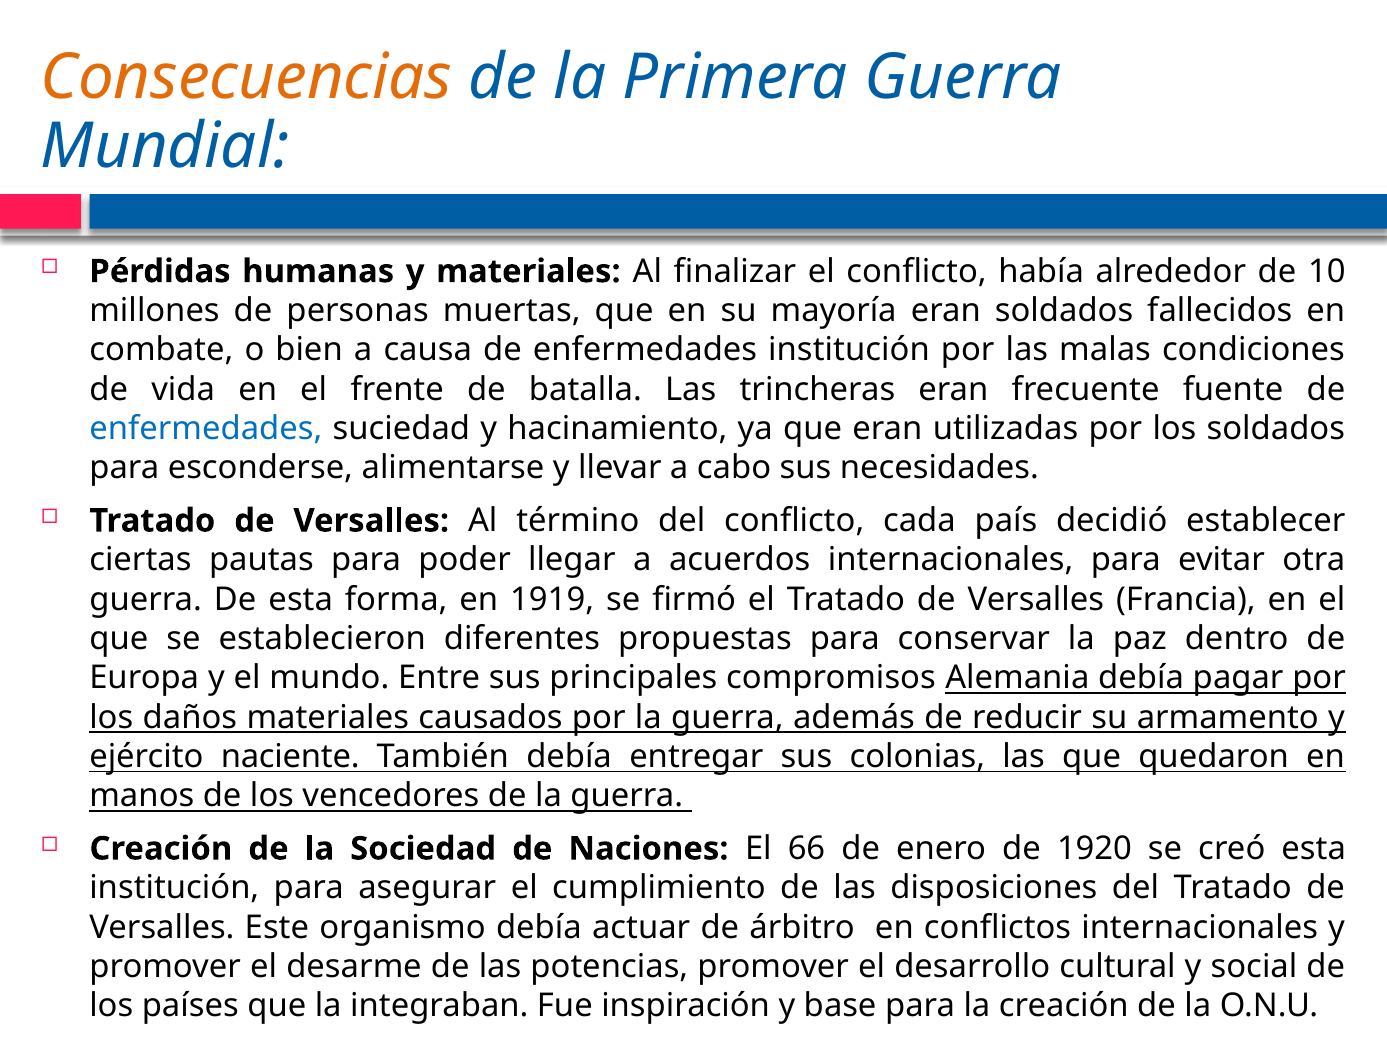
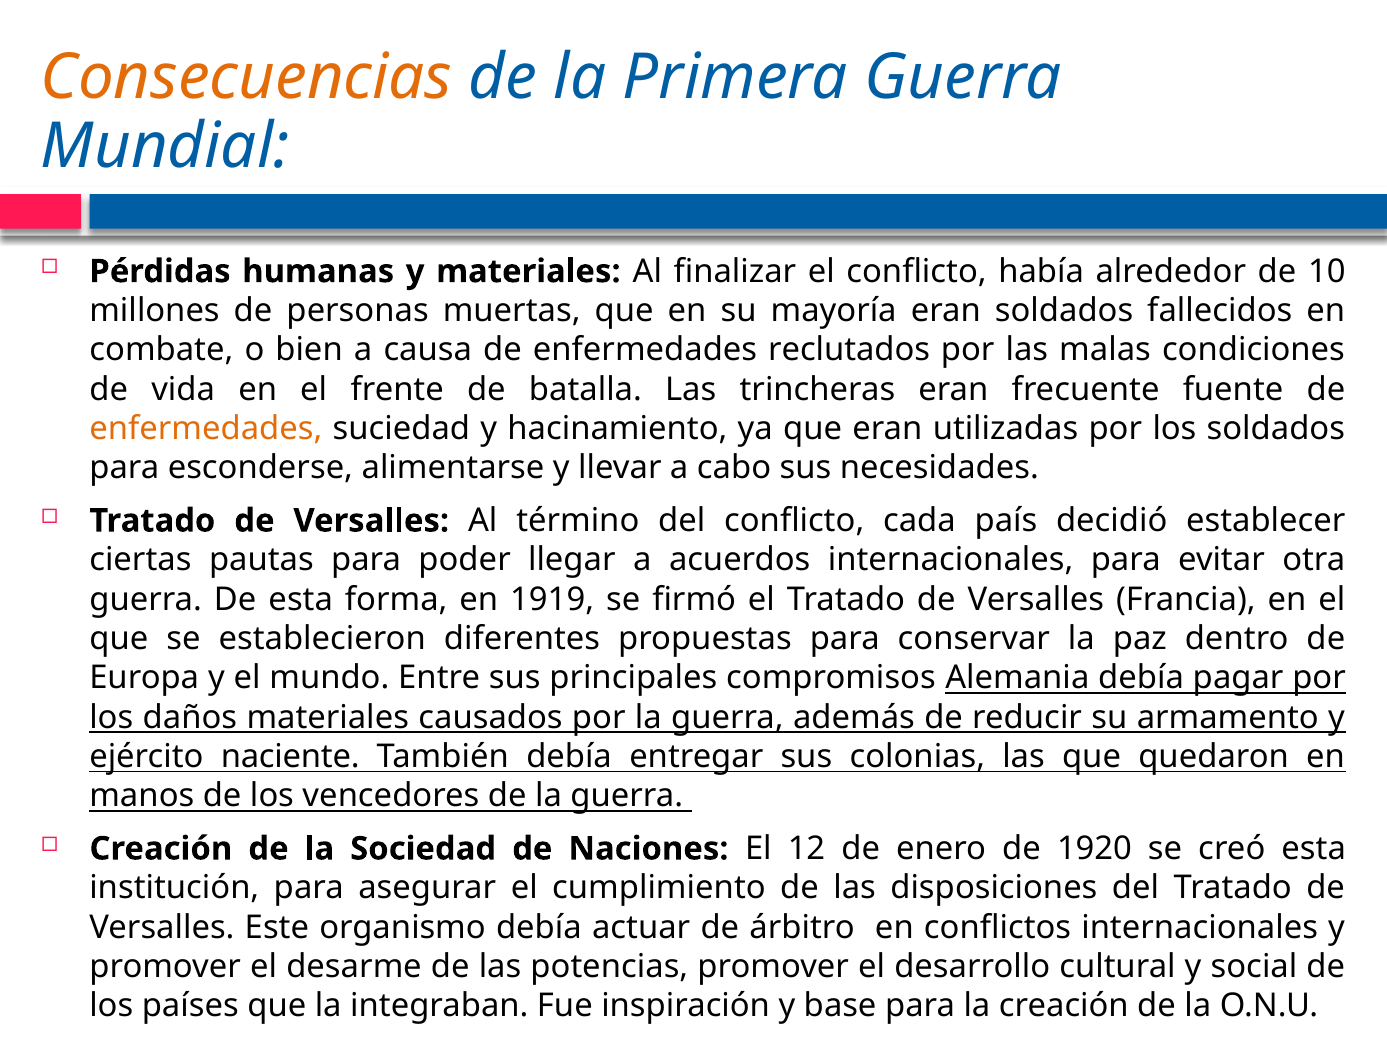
enfermedades institución: institución -> reclutados (849, 350)
enfermedades colour: blue -> orange (206, 429)
66: 66 -> 12 (806, 849)
